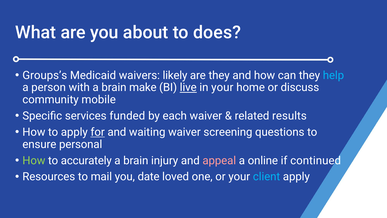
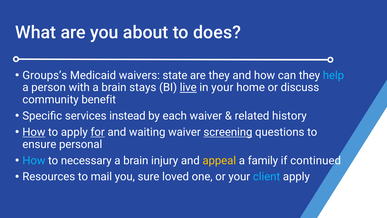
likely: likely -> state (175, 75)
make: make -> stays (143, 87)
mobile: mobile -> benefit (99, 100)
funded: funded -> instead (127, 116)
results: results -> history (289, 116)
How underline: none -> present (34, 132)
screening underline: none -> present (228, 132)
How colour: light green -> light blue (34, 160)
accurately: accurately -> necessary (86, 160)
appeal colour: pink -> yellow (219, 160)
online: online -> family (263, 160)
date: date -> sure (149, 177)
